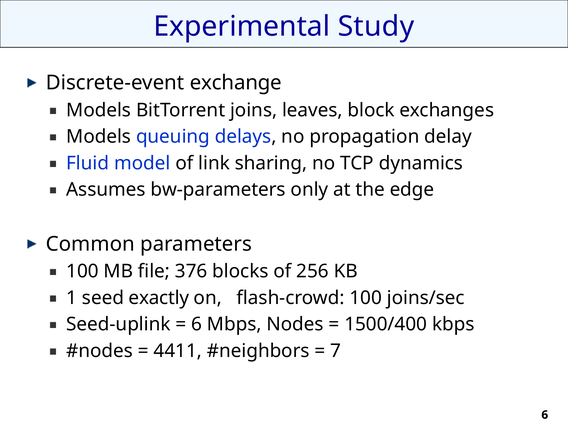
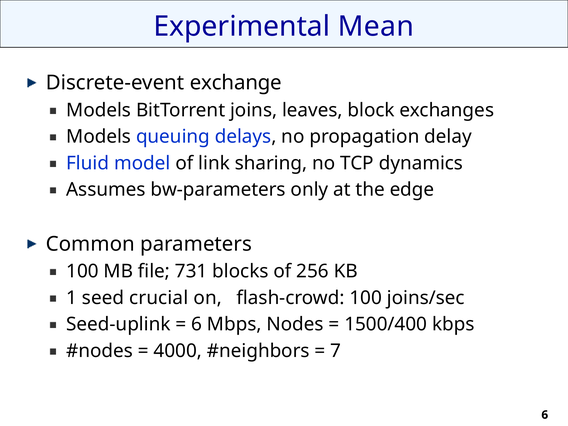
Study: Study -> Mean (376, 27)
376: 376 -> 731 (191, 271)
exactly: exactly -> crucial (159, 298)
4411: 4411 -> 4000 (178, 351)
